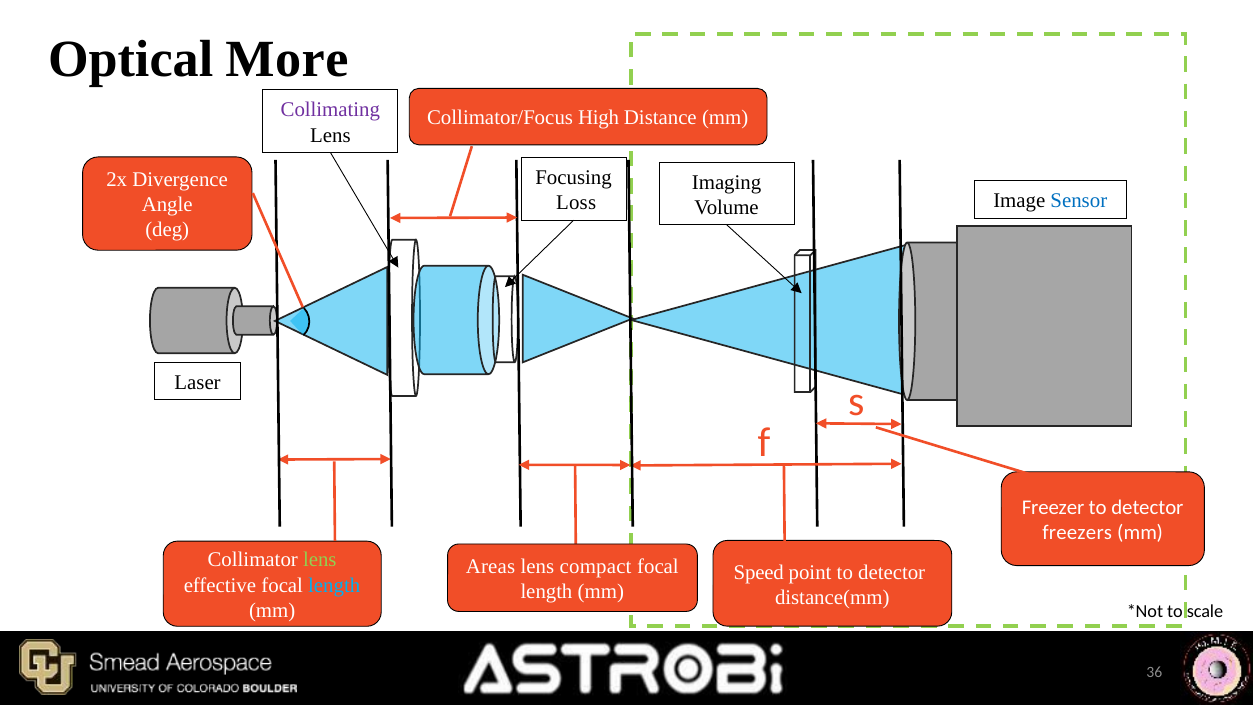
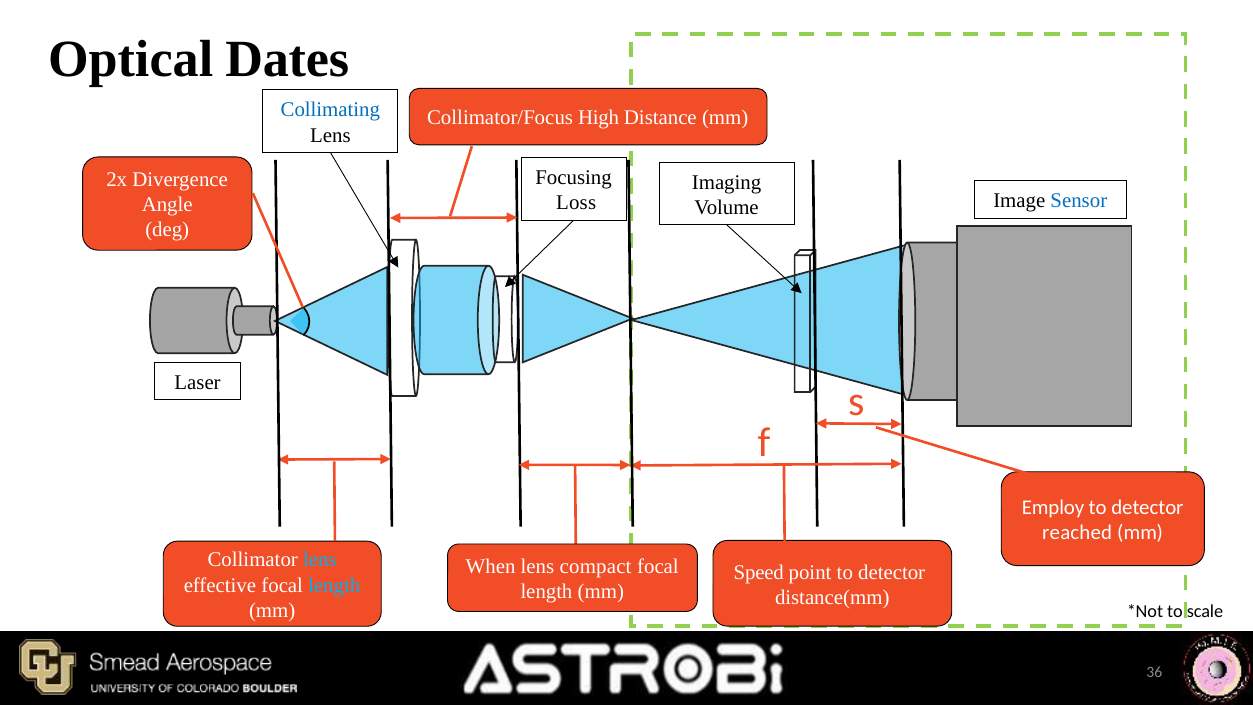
More: More -> Dates (287, 59)
Collimating colour: purple -> blue (330, 110)
Freezer: Freezer -> Employ (1053, 507)
freezers: freezers -> reached (1077, 533)
lens colour: light green -> light blue (320, 560)
Areas: Areas -> When (491, 566)
